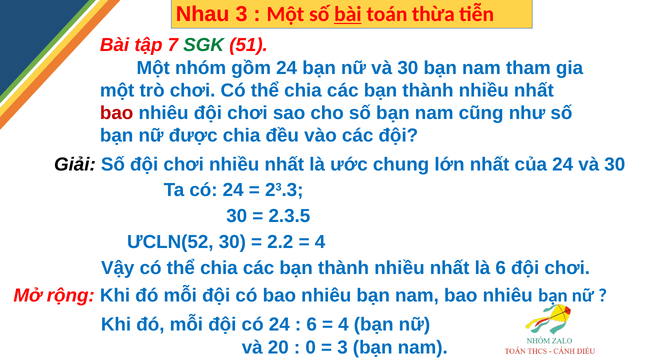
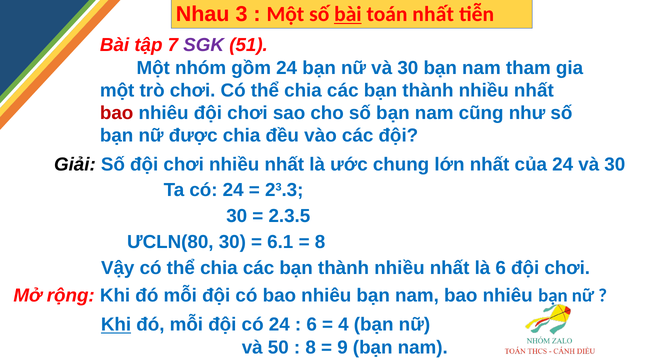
toán thừa: thừa -> nhất (433, 14)
SGK colour: green -> purple (204, 45)
ƯCLN(52: ƯCLN(52 -> ƯCLN(80 (170, 242)
2.2: 2.2 -> 6.1 (280, 242)
4: 4 -> 8 (320, 242)
Khi underline: none -> present (116, 325)
20: 20 -> 50 (278, 347)
0: 0 -> 8 (311, 347)
3: 3 -> 9 (342, 347)
